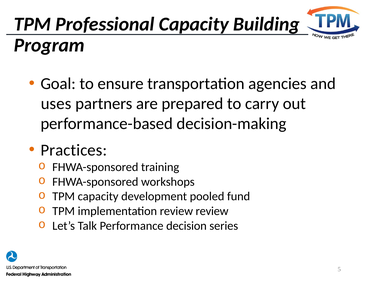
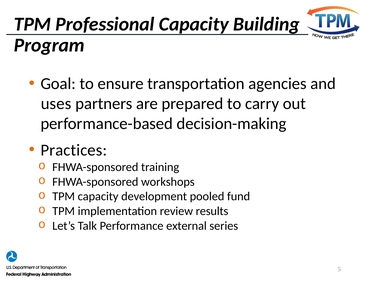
review review: review -> results (212, 211)
decision: decision -> external (186, 226)
